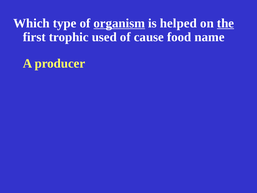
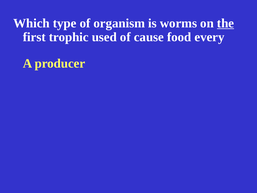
organism underline: present -> none (119, 23)
helped: helped -> worms (178, 23)
name: name -> every (210, 37)
